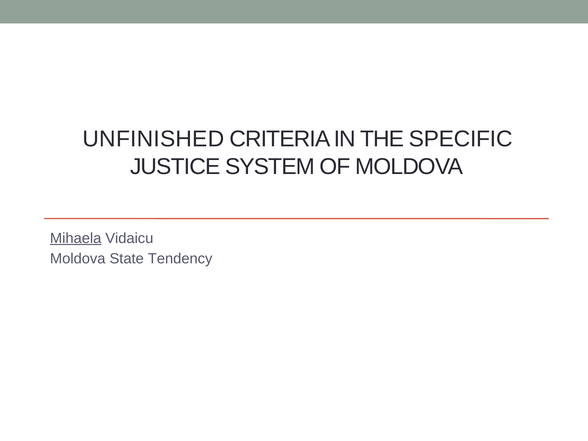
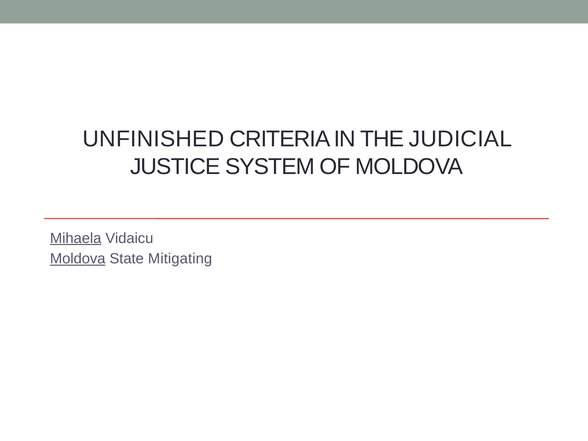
SPECIFIC: SPECIFIC -> JUDICIAL (460, 139)
Moldova underline: none -> present (78, 259)
Tendency: Tendency -> Mitigating (180, 259)
